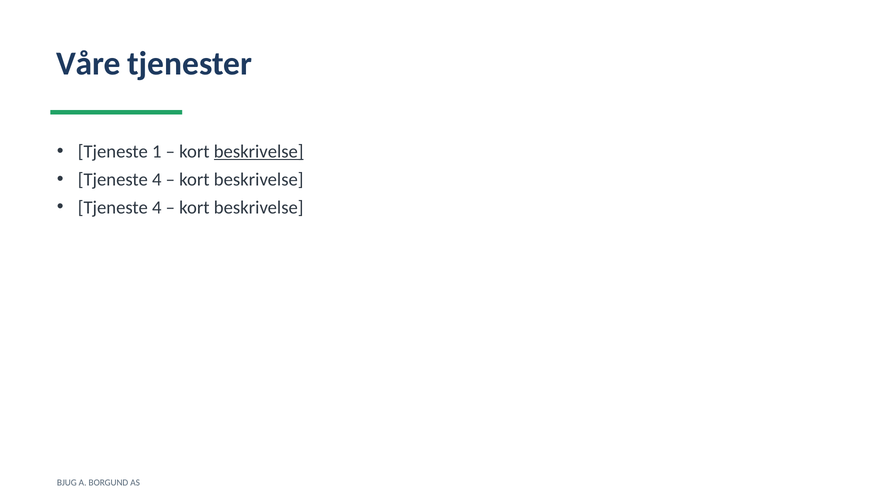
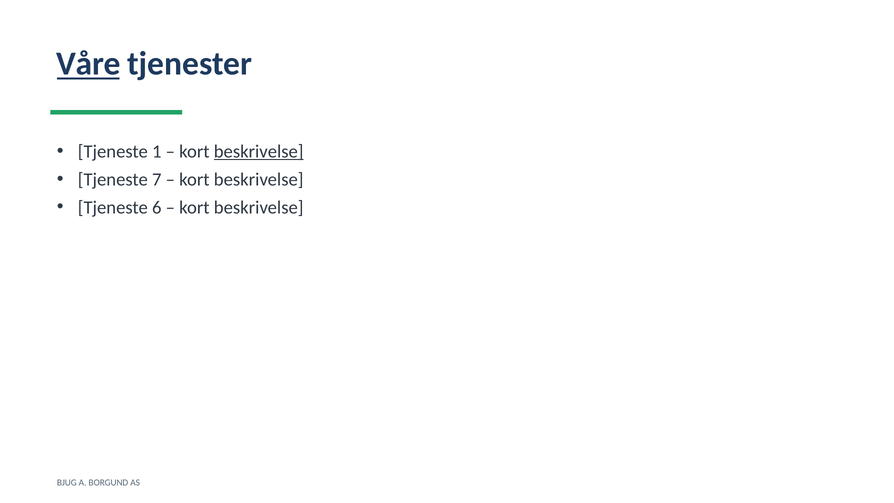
Våre underline: none -> present (88, 64)
4: 4 -> 7 (157, 179)
4: 4 -> 6 (157, 207)
